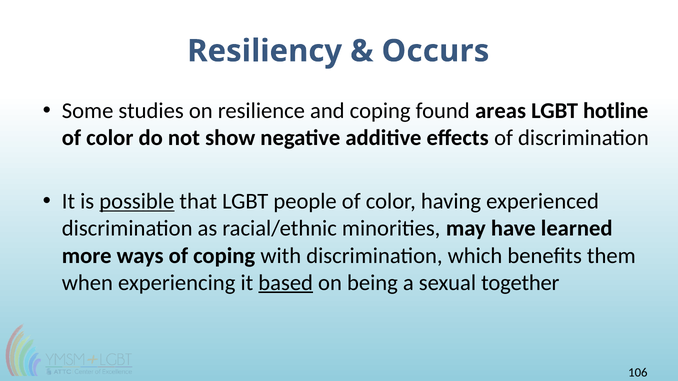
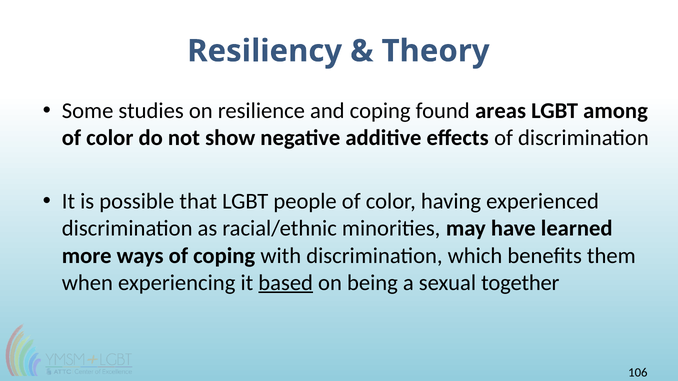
Occurs: Occurs -> Theory (436, 51)
hotline: hotline -> among (616, 111)
possible underline: present -> none (137, 202)
